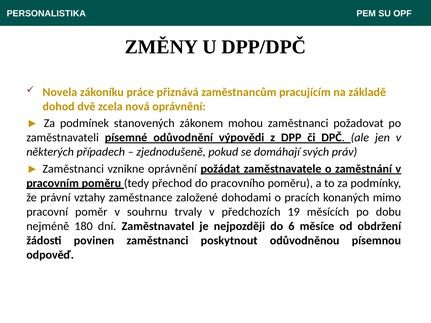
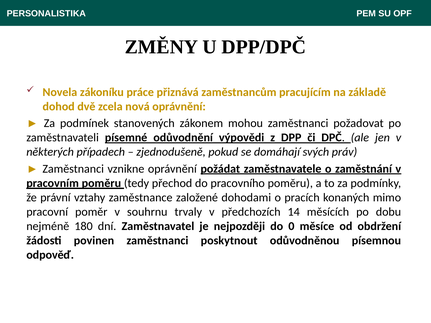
19: 19 -> 14 (294, 212)
6: 6 -> 0 (291, 226)
